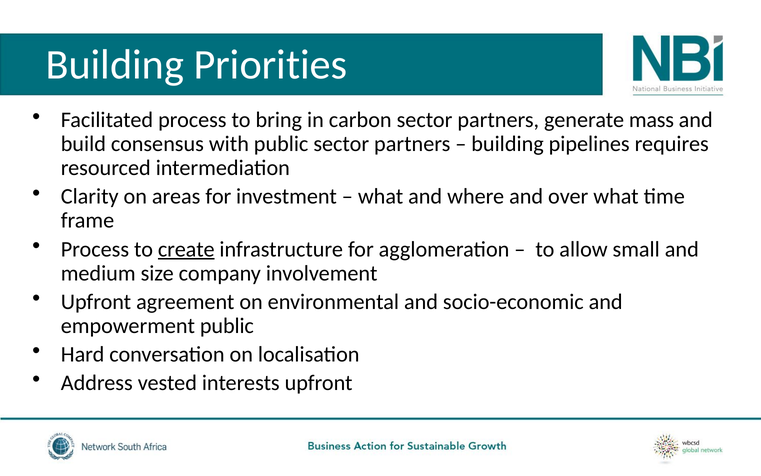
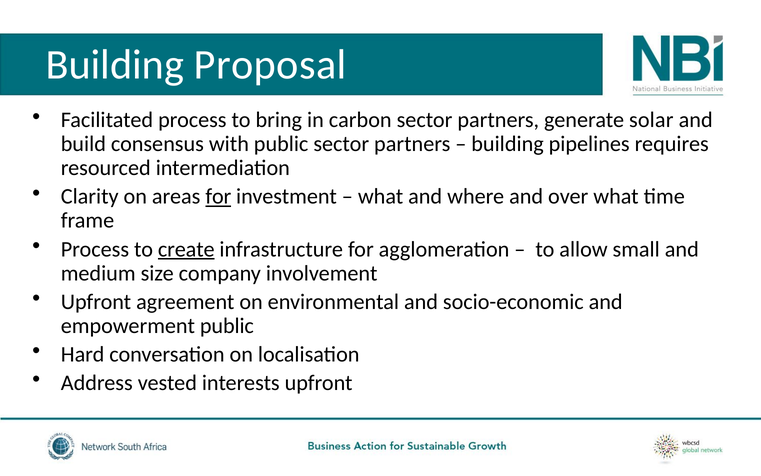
Priorities: Priorities -> Proposal (270, 65)
mass: mass -> solar (651, 120)
for underline: none -> present (218, 196)
